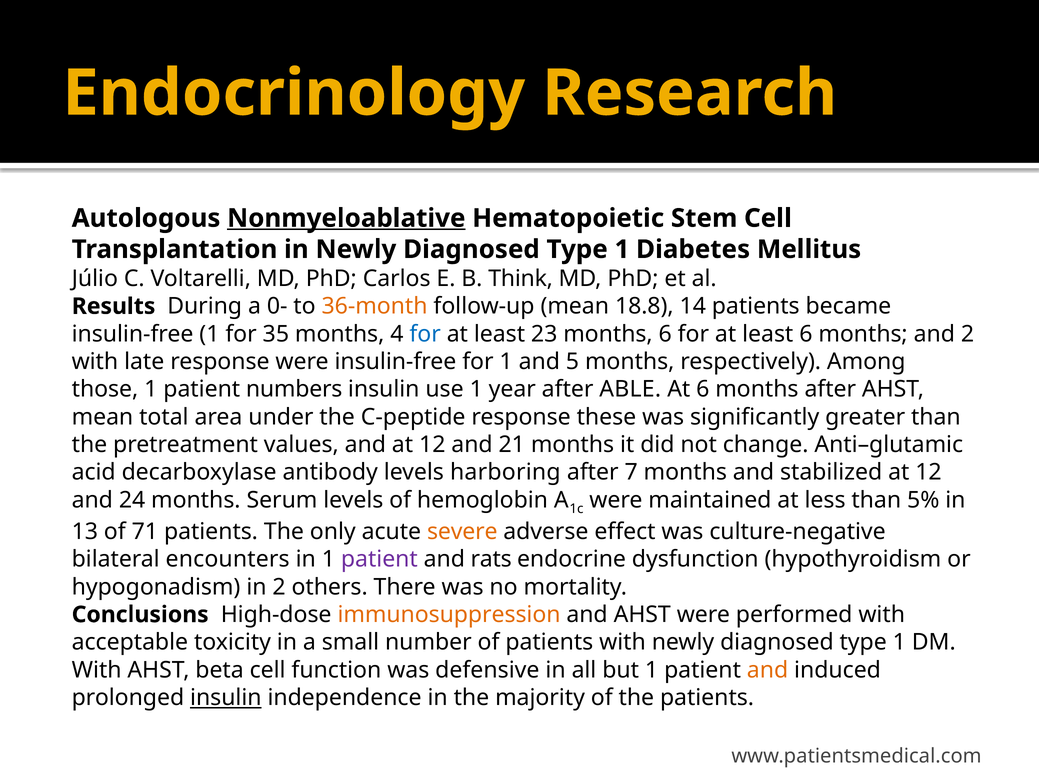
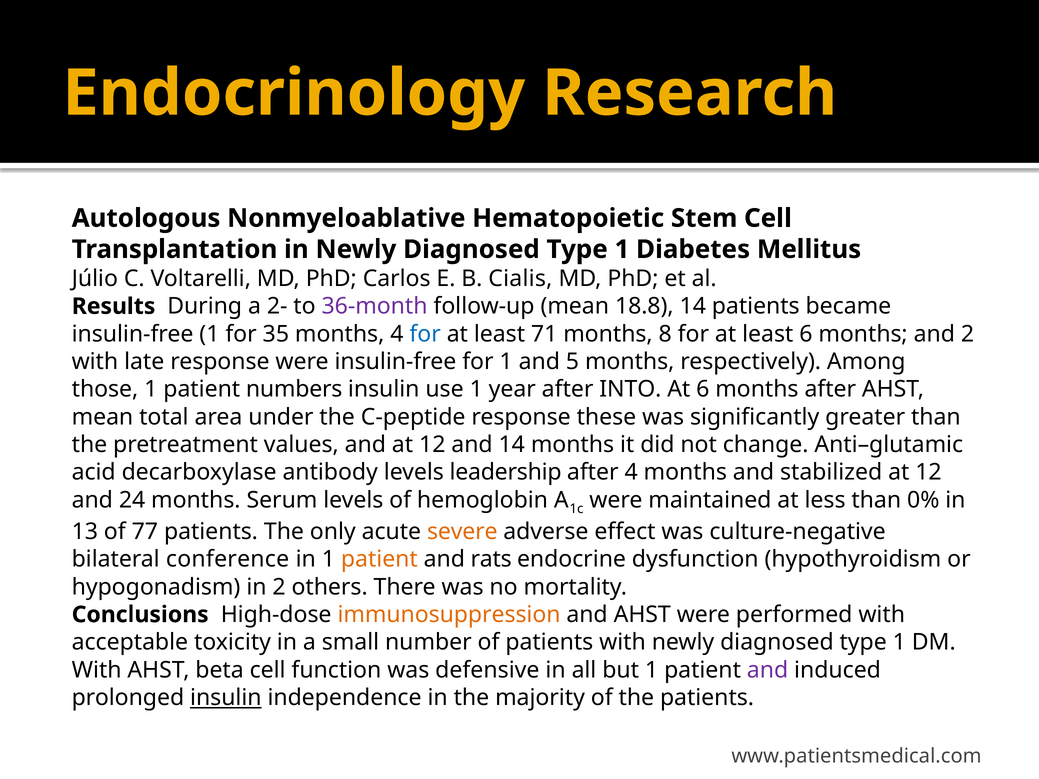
Nonmyeloablative underline: present -> none (346, 218)
Think: Think -> Cialis (520, 279)
0-: 0- -> 2- (277, 306)
36-month colour: orange -> purple (375, 306)
23: 23 -> 71 (544, 334)
months 6: 6 -> 8 (665, 334)
ABLE: ABLE -> INTO (630, 389)
and 21: 21 -> 14 (512, 445)
harboring: harboring -> leadership (506, 473)
after 7: 7 -> 4 (631, 473)
5%: 5% -> 0% (923, 500)
71: 71 -> 77 (145, 532)
encounters: encounters -> conference (228, 559)
patient colour: purple -> orange (379, 559)
and colour: orange -> purple (768, 670)
